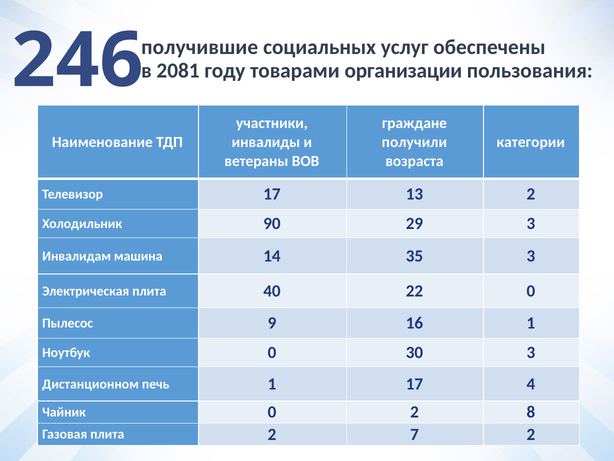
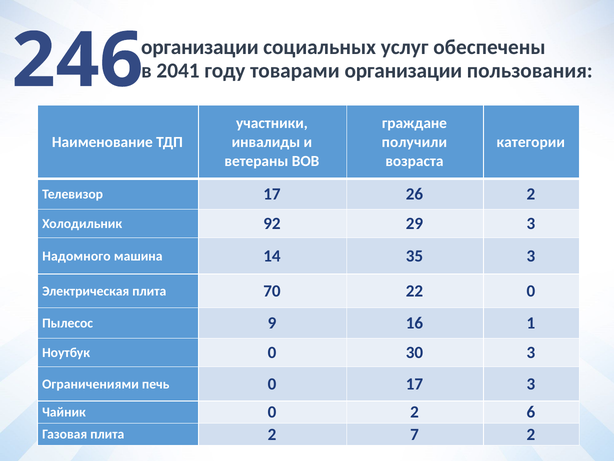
получившие: получившие -> организации (200, 47)
2081: 2081 -> 2041 (178, 71)
13: 13 -> 26 (414, 194)
90: 90 -> 92 (272, 224)
Инвалидам: Инвалидам -> Надомного (77, 256)
40: 40 -> 70 (272, 291)
Дистанционном: Дистанционном -> Ограничениями (91, 384)
печь 1: 1 -> 0 (272, 384)
17 4: 4 -> 3 (531, 384)
8: 8 -> 6 (531, 412)
